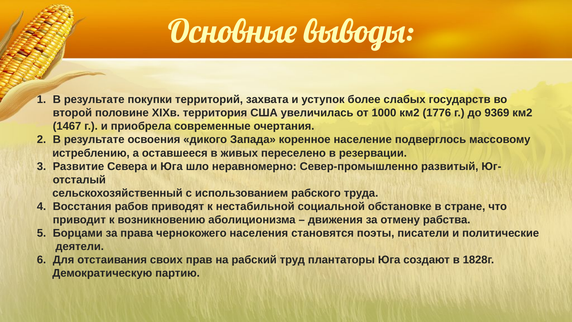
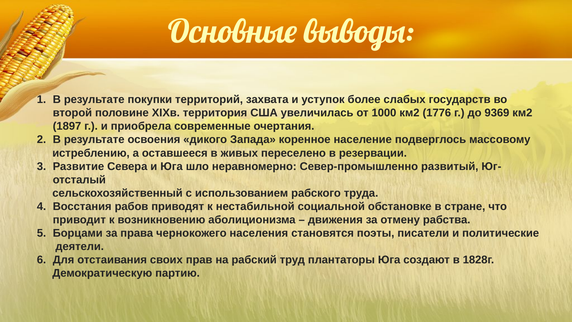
1467: 1467 -> 1897 (67, 126)
